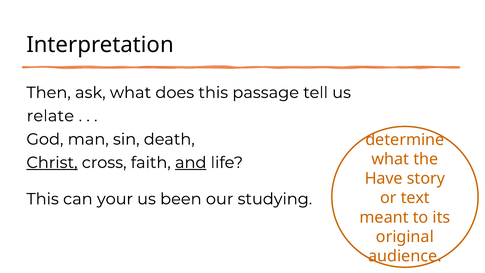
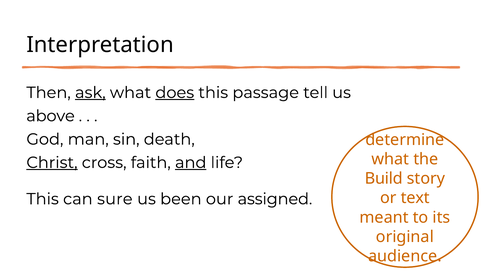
ask underline: none -> present (90, 93)
does underline: none -> present (175, 93)
relate: relate -> above (51, 116)
Have: Have -> Build (384, 178)
your: your -> sure (115, 199)
studying: studying -> assigned (275, 199)
